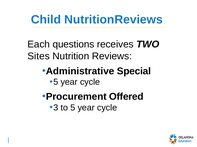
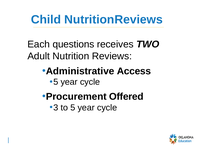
Sites: Sites -> Adult (39, 56)
Special: Special -> Access (134, 71)
